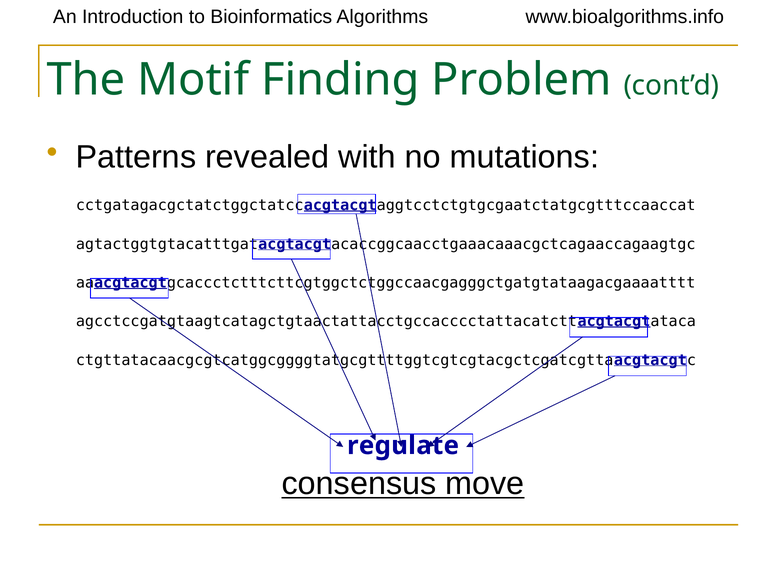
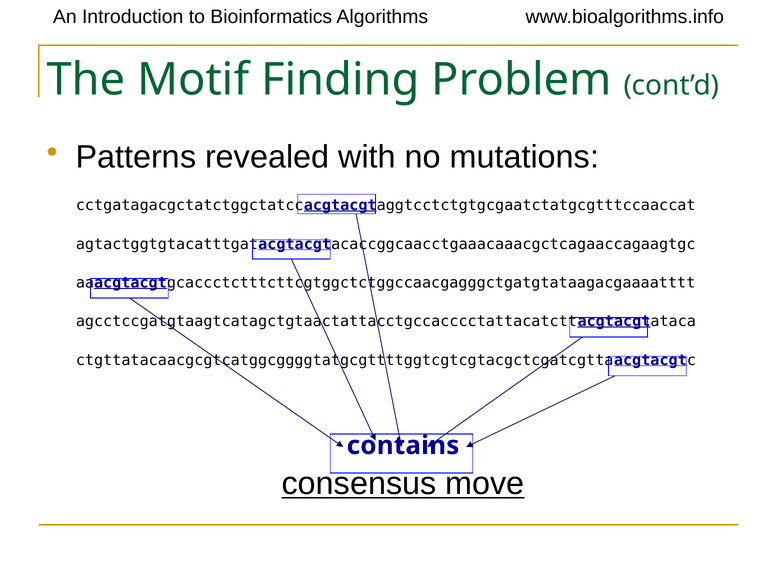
regulate: regulate -> contains (403, 445)
